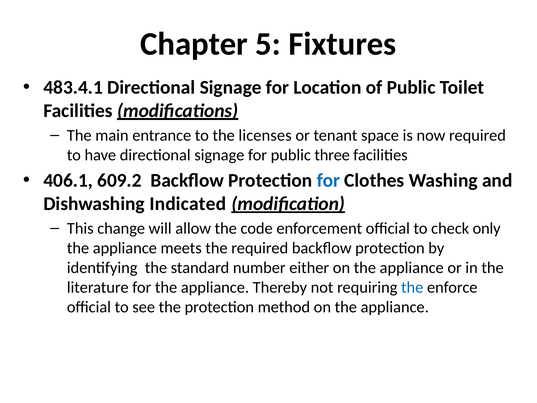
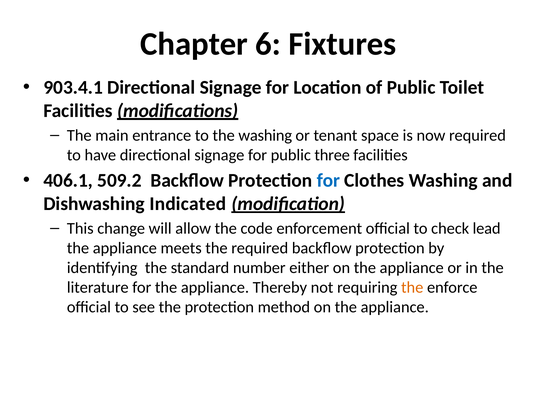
5: 5 -> 6 (268, 44)
483.4.1: 483.4.1 -> 903.4.1 (73, 87)
the licenses: licenses -> washing (265, 135)
609.2: 609.2 -> 509.2 (119, 180)
only: only -> lead (487, 228)
the colour: blue -> orange (412, 287)
